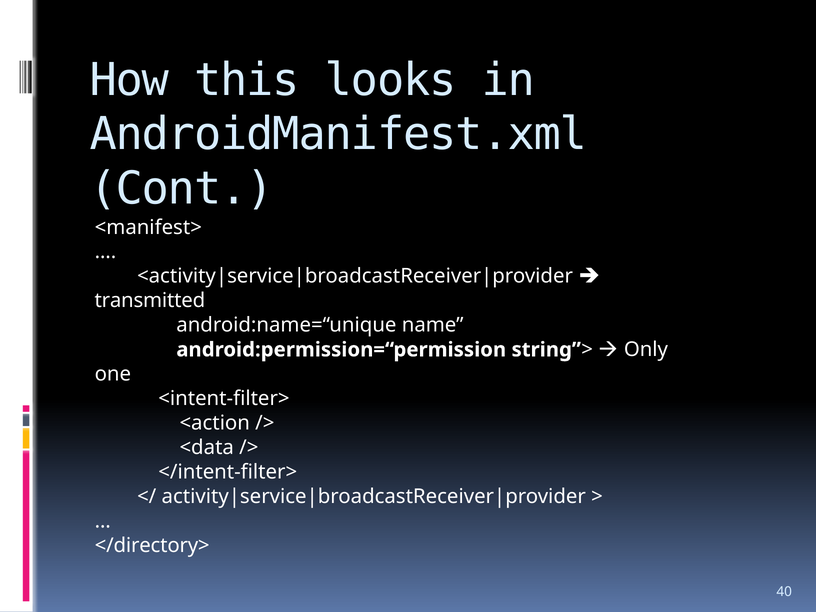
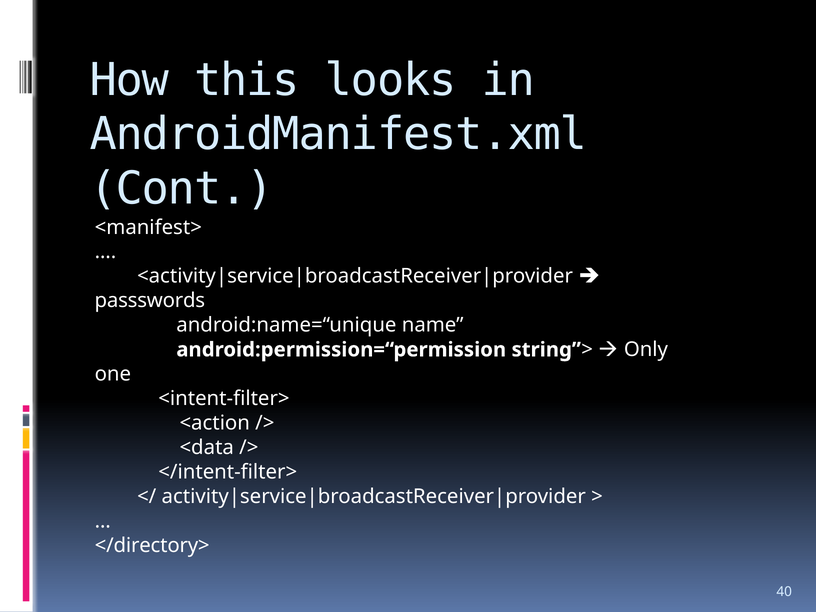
transmitted: transmitted -> passswords (150, 301)
